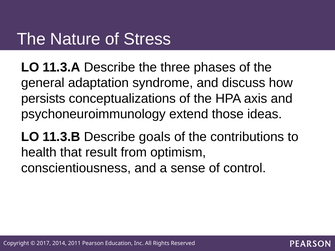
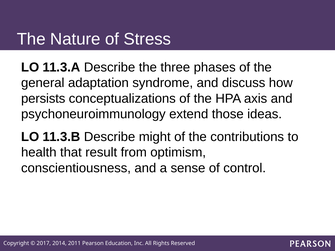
goals: goals -> might (155, 137)
